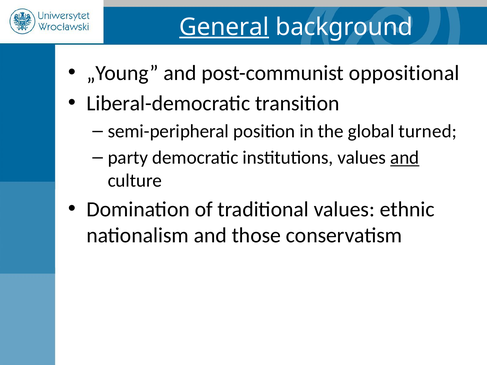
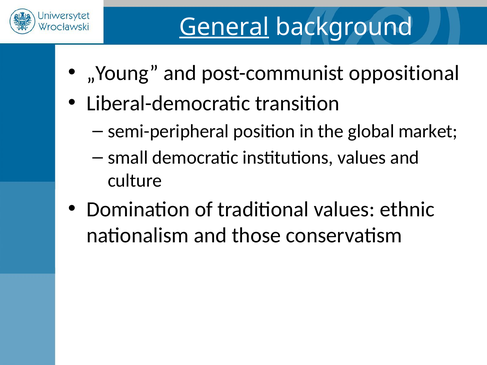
turned: turned -> market (428, 131)
party: party -> small (128, 158)
and underline: present -> none (405, 158)
